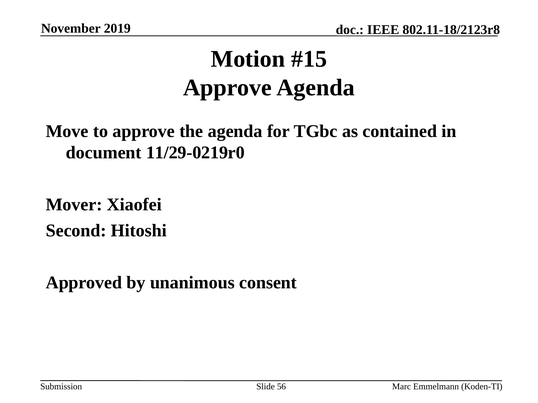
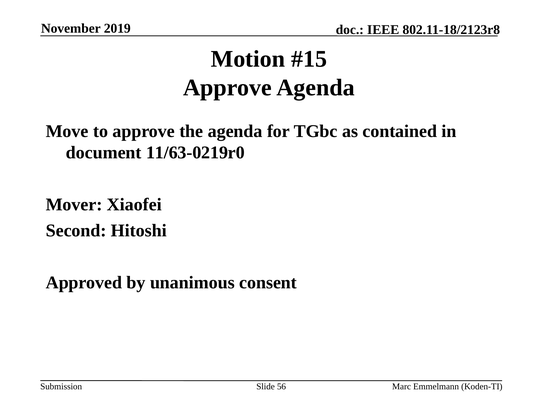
11/29-0219r0: 11/29-0219r0 -> 11/63-0219r0 (195, 153)
